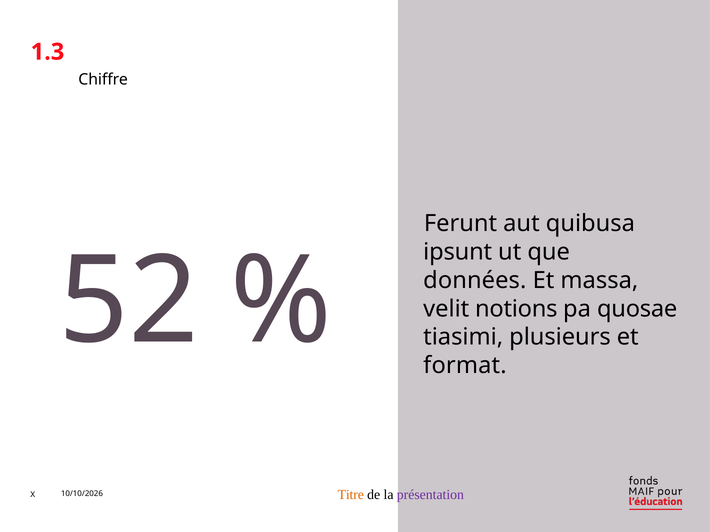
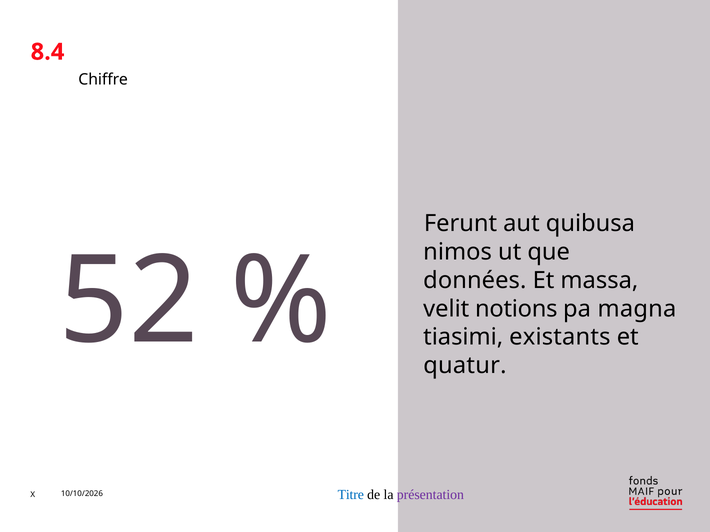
1.3: 1.3 -> 8.4 (48, 52)
ipsunt: ipsunt -> nimos (458, 252)
quosae: quosae -> magna (637, 309)
plusieurs: plusieurs -> existants (560, 337)
format: format -> quatur (465, 366)
Titre colour: orange -> blue (351, 495)
